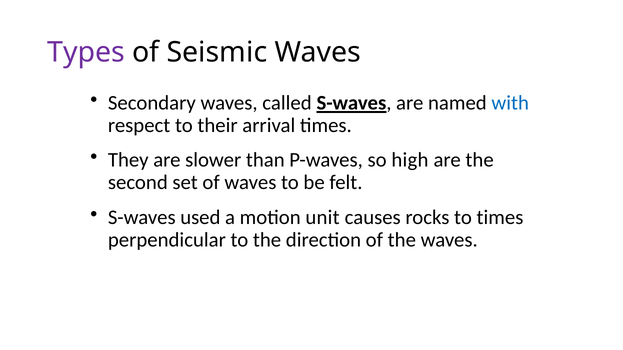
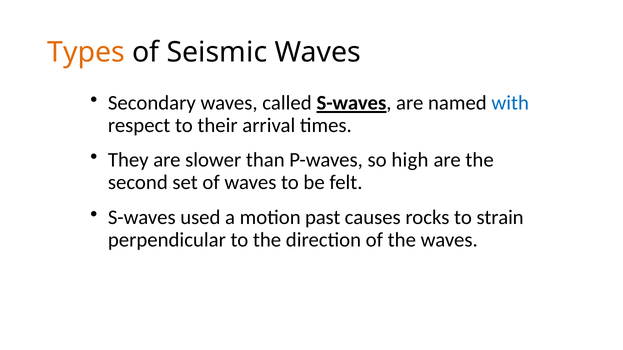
Types colour: purple -> orange (86, 52)
unit: unit -> past (323, 218)
to times: times -> strain (500, 218)
